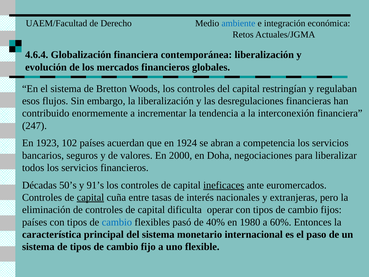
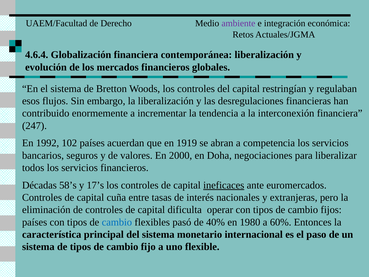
ambiente colour: blue -> purple (238, 23)
1923: 1923 -> 1992 (48, 143)
1924: 1924 -> 1919 (187, 143)
50’s: 50’s -> 58’s (68, 185)
91’s: 91’s -> 17’s (95, 185)
capital underline: present -> none (90, 197)
